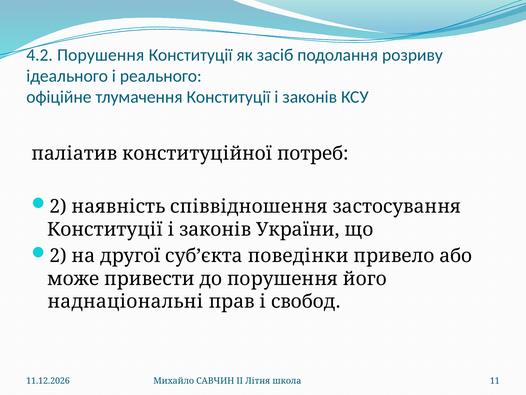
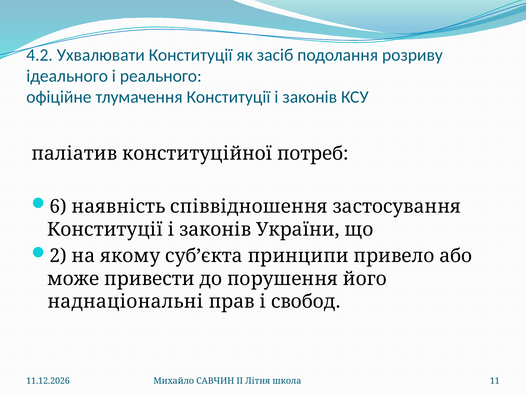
4.2 Порушення: Порушення -> Ухвалювати (101, 55)
2: 2 -> 6 (58, 206)
другої: другої -> якому (130, 256)
поведінки: поведінки -> принципи (298, 256)
